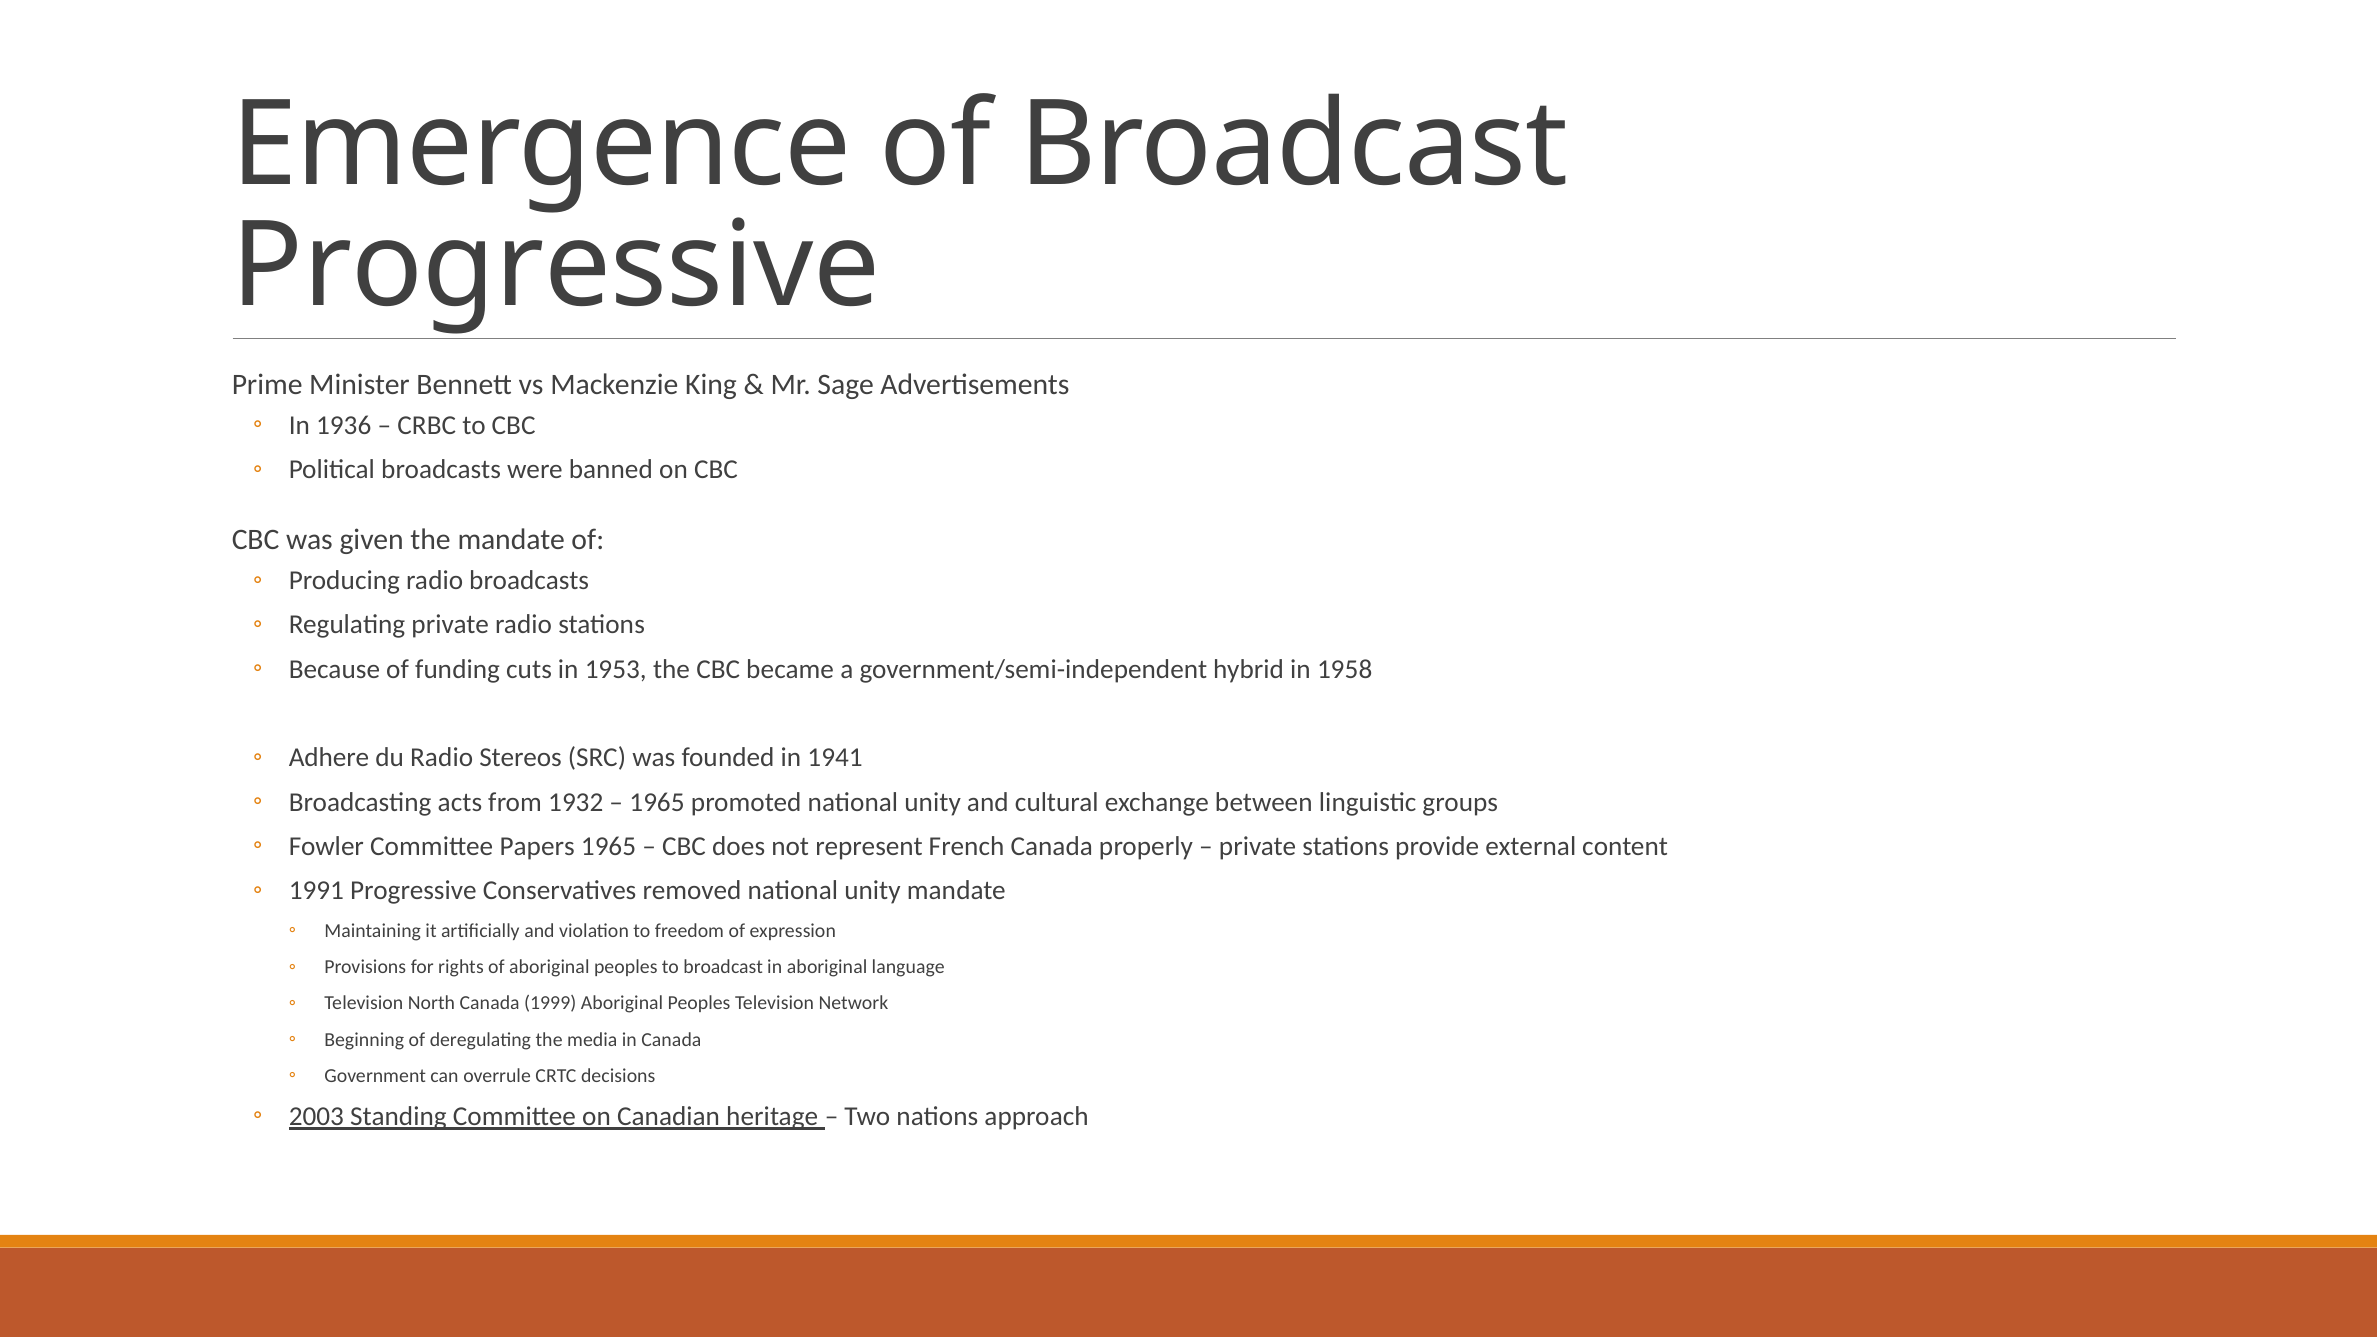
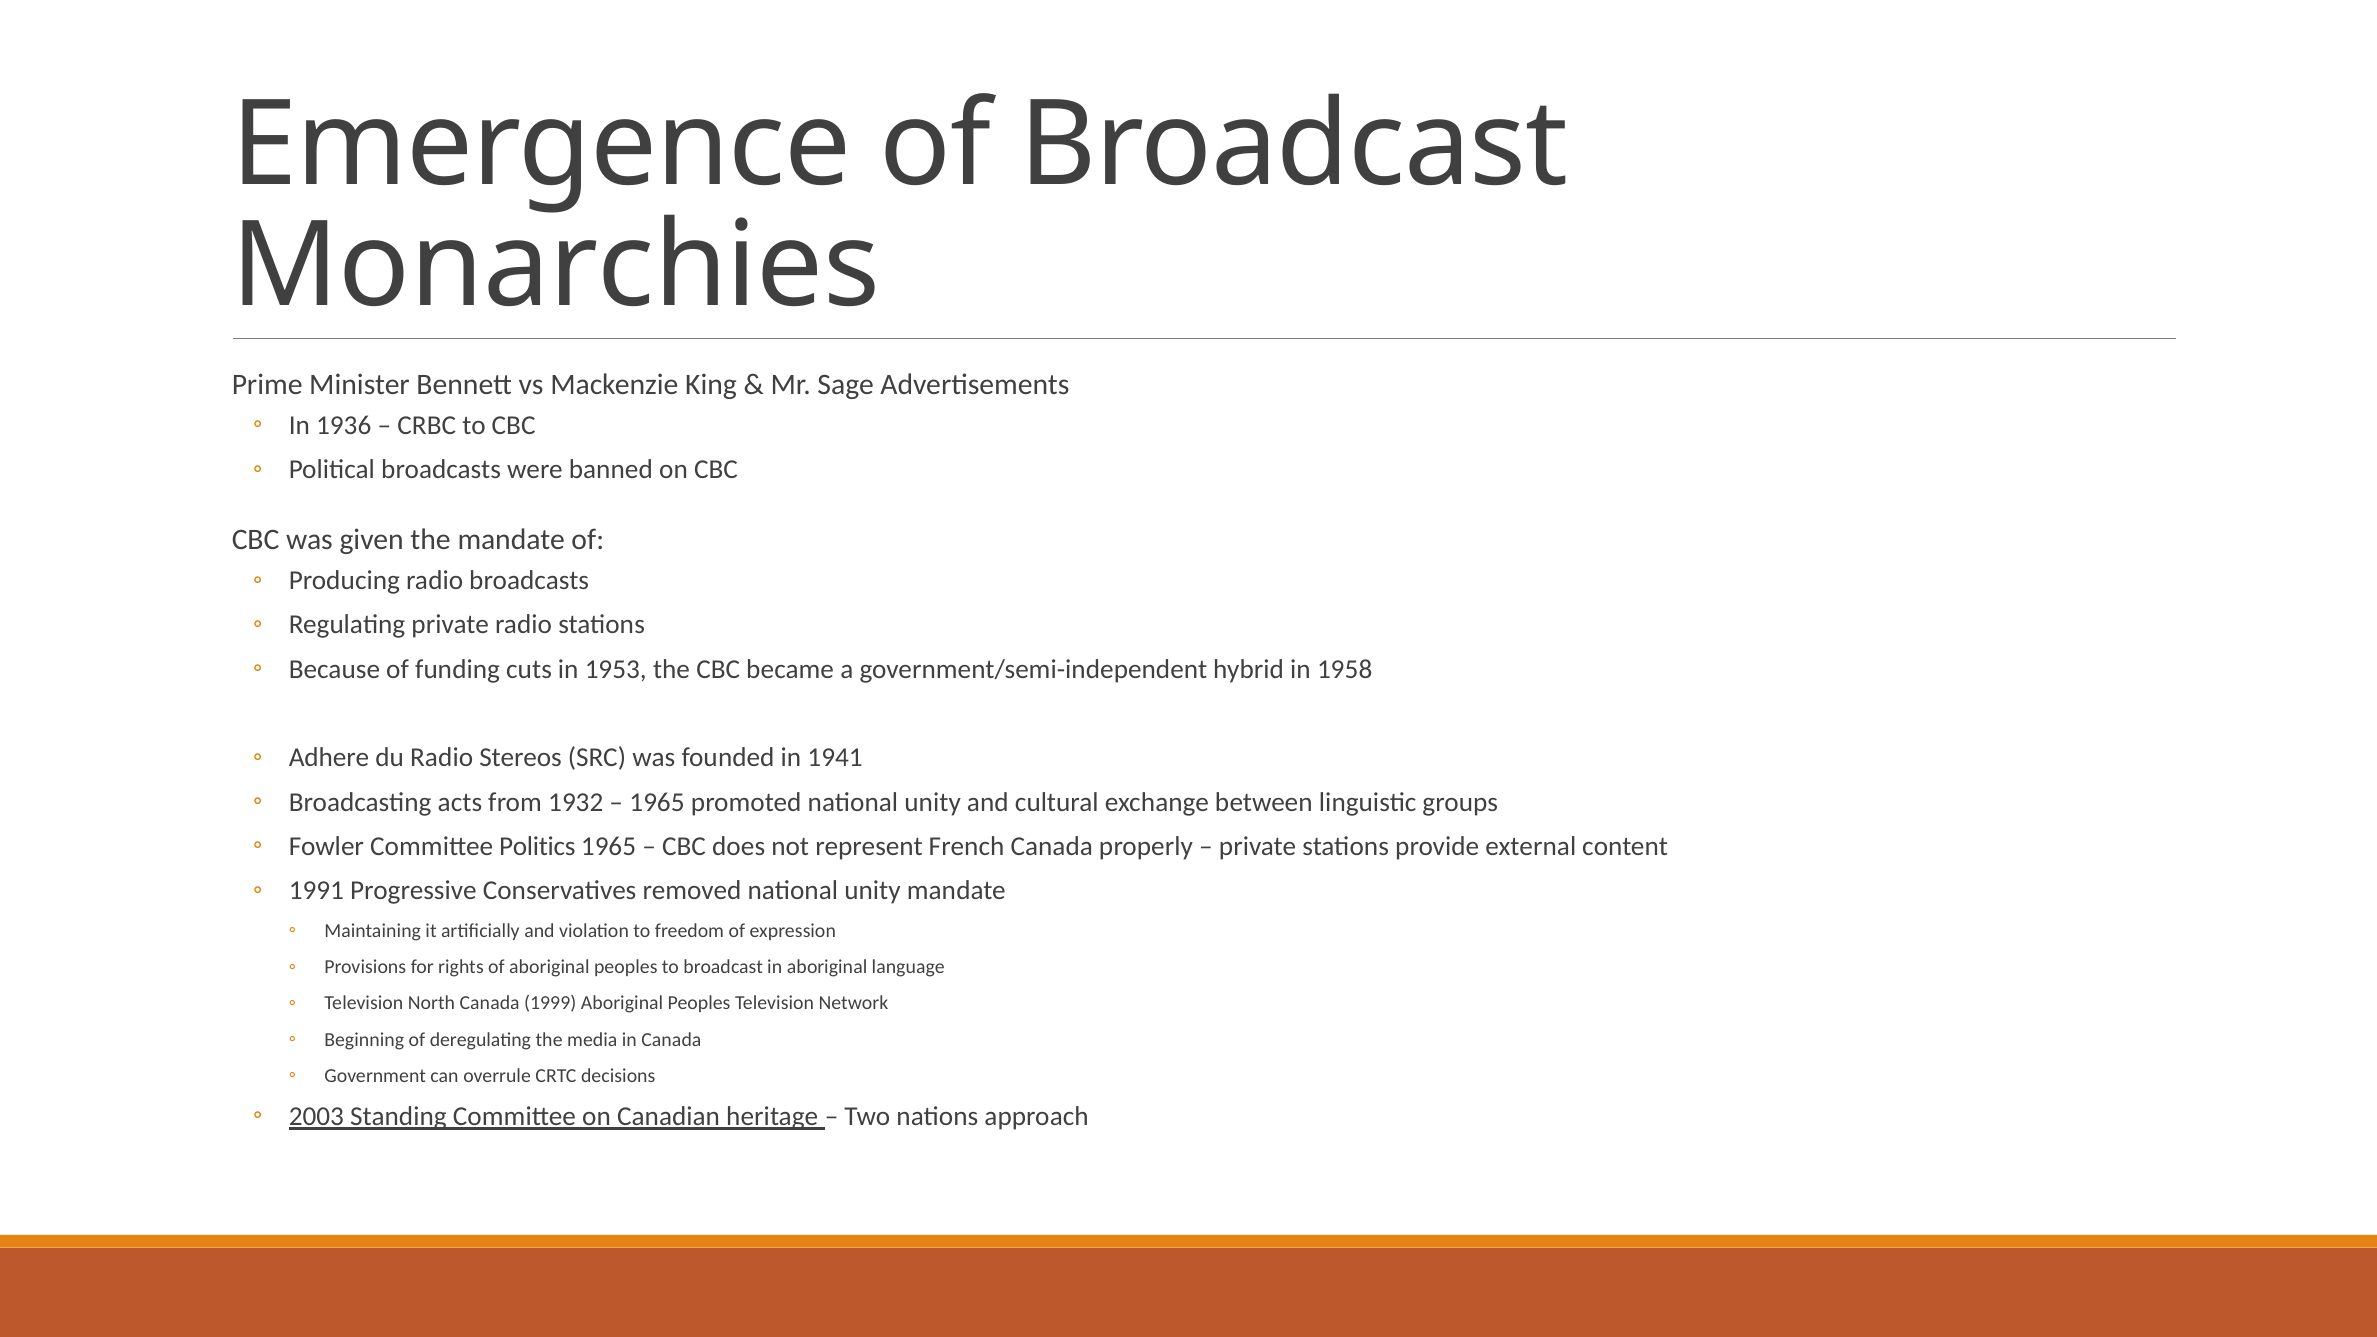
Progressive: Progressive -> Monarchies (556, 266)
Papers: Papers -> Politics (537, 846)
